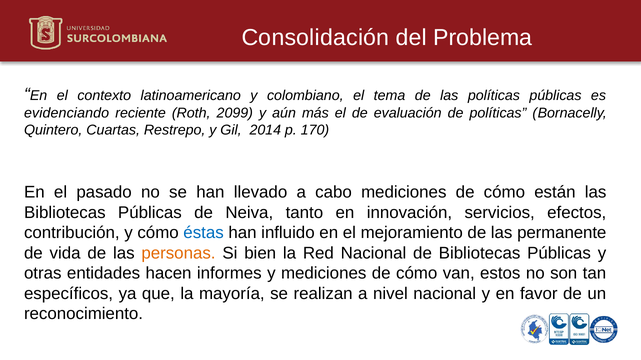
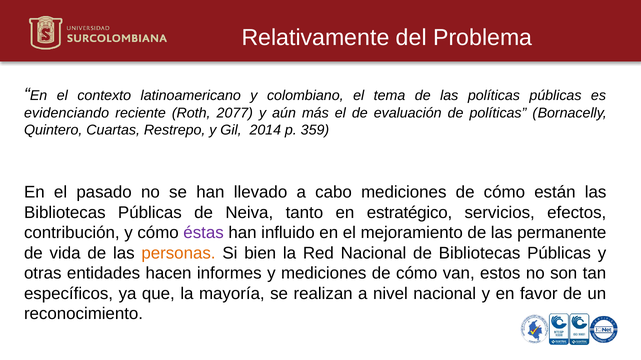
Consolidación: Consolidación -> Relativamente (316, 38)
2099: 2099 -> 2077 (235, 113)
170: 170 -> 359 (315, 131)
innovación: innovación -> estratégico (410, 213)
éstas colour: blue -> purple (204, 233)
